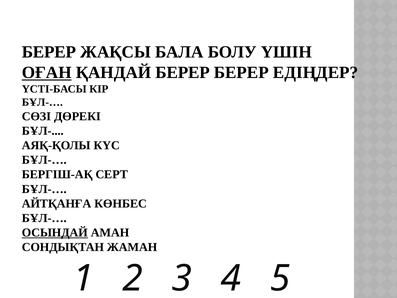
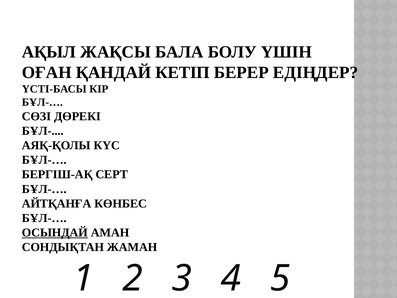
БЕРЕР: БЕРЕР -> АҚЫЛ (49, 52)
ОҒАН underline: present -> none (47, 73)
ҚАНДАЙ БЕРЕР: БЕРЕР -> КЕТІП (183, 73)
